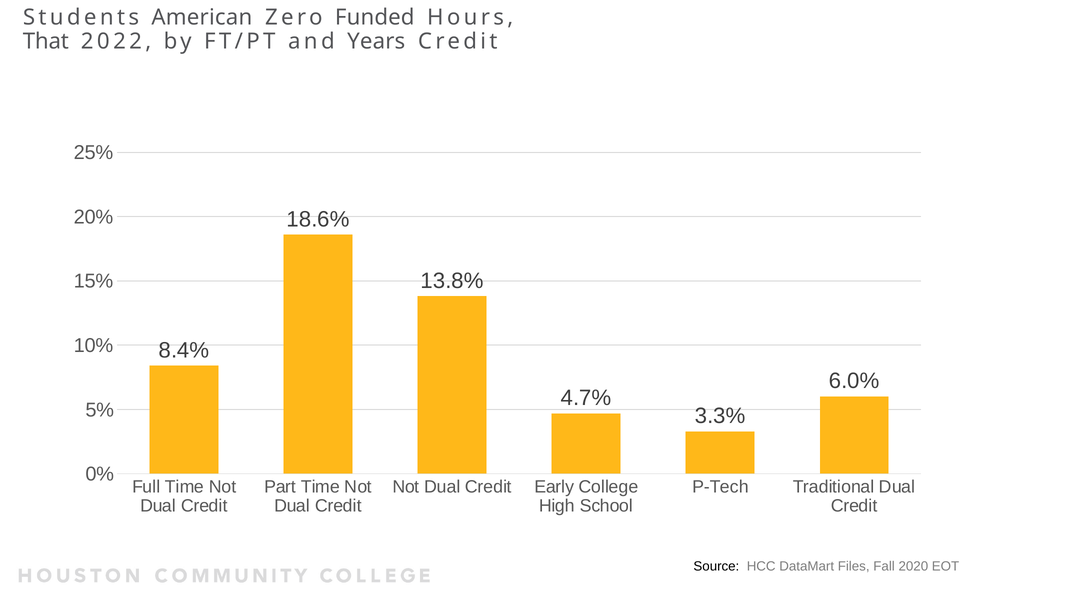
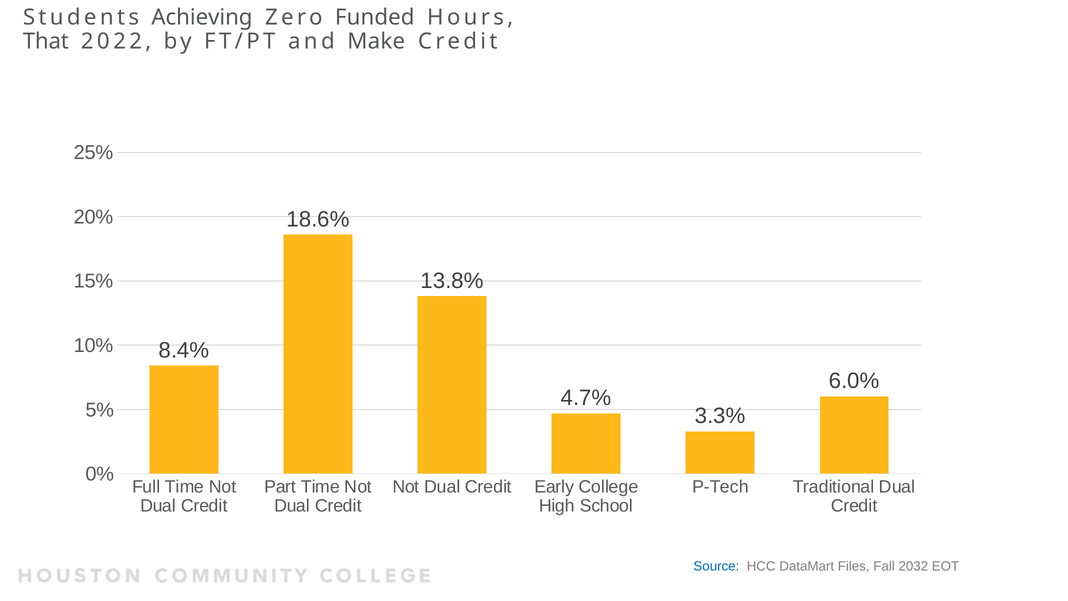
American: American -> Achieving (202, 17)
Years: Years -> Make (376, 41)
Source colour: black -> blue (716, 566)
2020: 2020 -> 2032 (913, 566)
